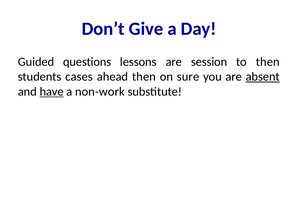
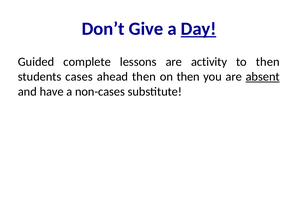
Day underline: none -> present (199, 29)
questions: questions -> complete (87, 62)
session: session -> activity (209, 62)
on sure: sure -> then (188, 77)
have underline: present -> none (52, 92)
non-work: non-work -> non-cases (100, 92)
